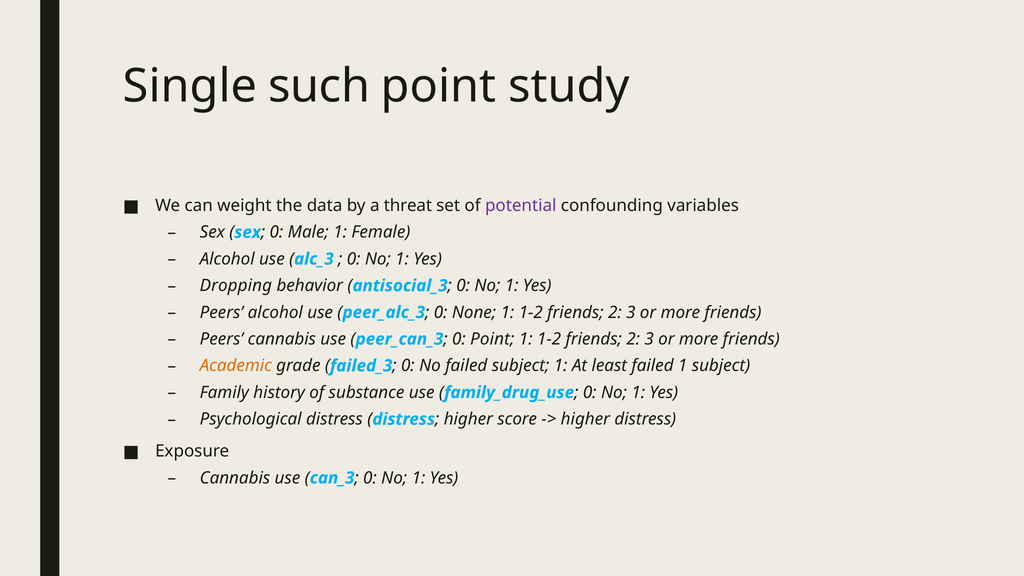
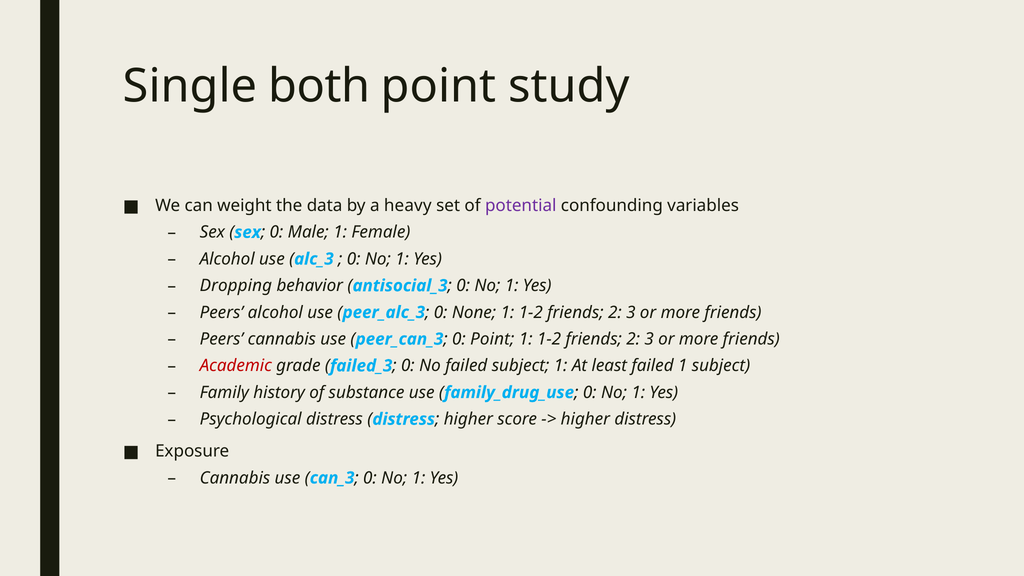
such: such -> both (319, 86)
threat: threat -> heavy (408, 206)
Academic colour: orange -> red (236, 366)
